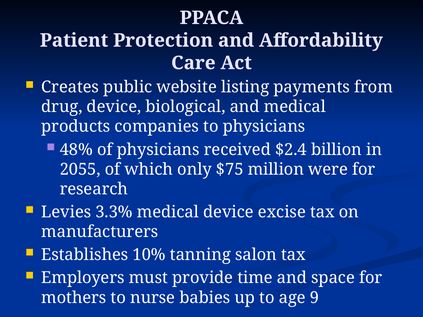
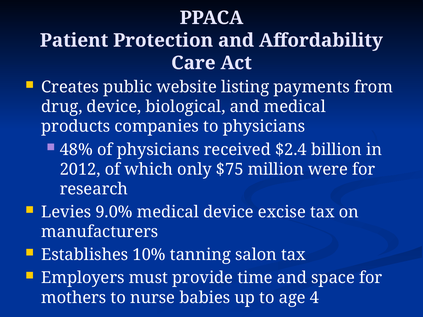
2055: 2055 -> 2012 (80, 169)
3.3%: 3.3% -> 9.0% (114, 212)
9: 9 -> 4 (315, 298)
